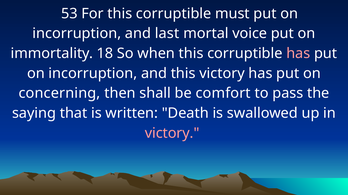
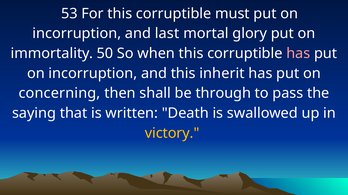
voice: voice -> glory (250, 34)
18: 18 -> 50 (105, 54)
this victory: victory -> inherit (222, 74)
comfort: comfort -> through (223, 94)
victory colour: pink -> yellow (172, 134)
